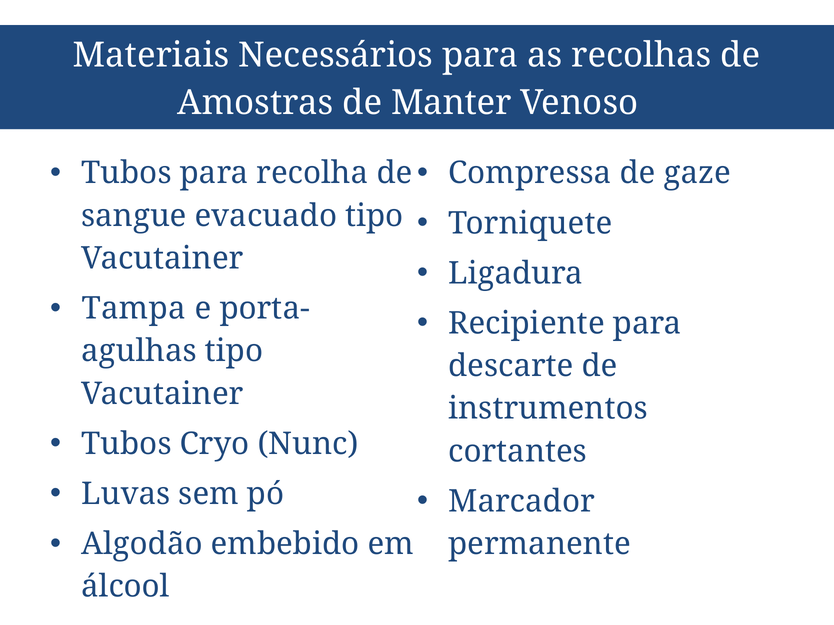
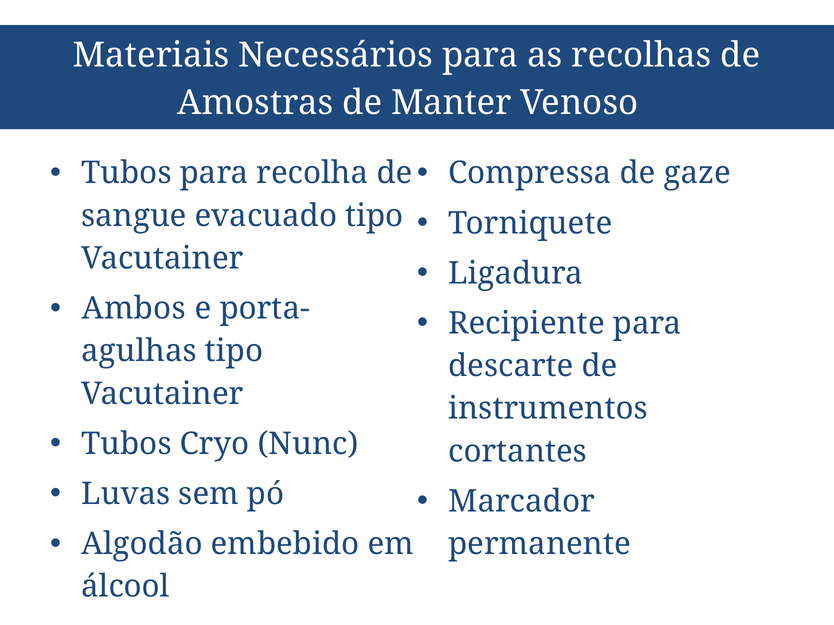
Tampa: Tampa -> Ambos (134, 309)
